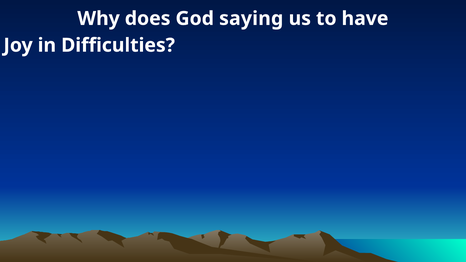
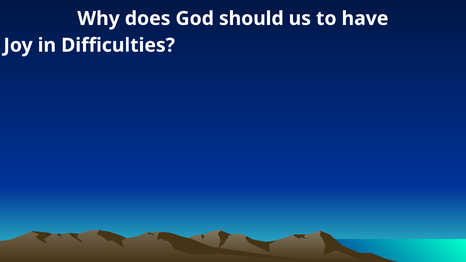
saying: saying -> should (251, 19)
